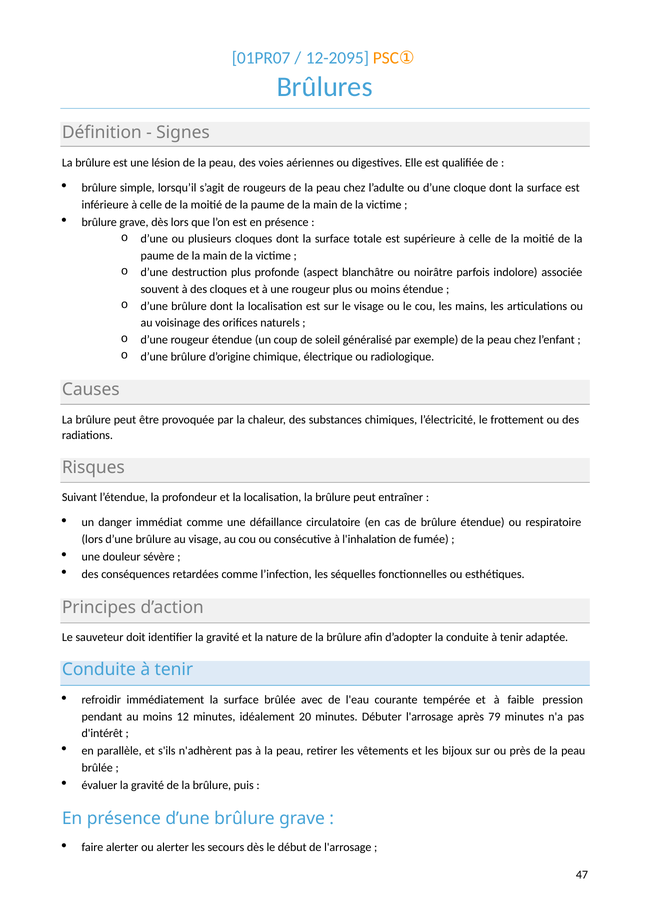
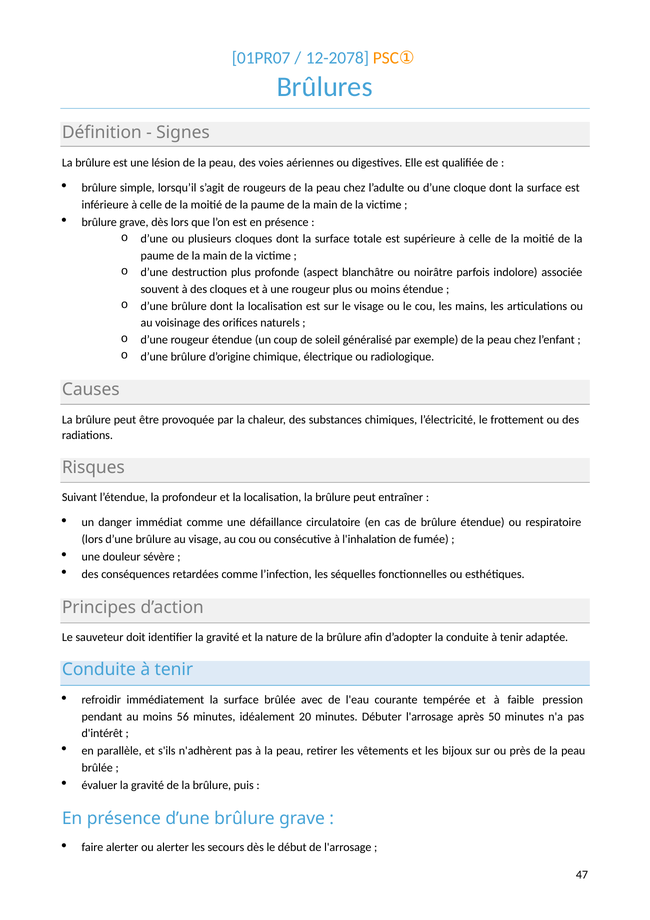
12-2095: 12-2095 -> 12-2078 (337, 58)
12: 12 -> 56 (183, 717)
79: 79 -> 50 (494, 717)
